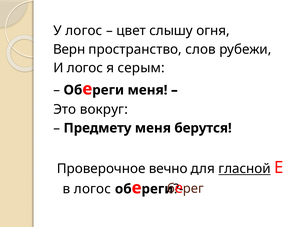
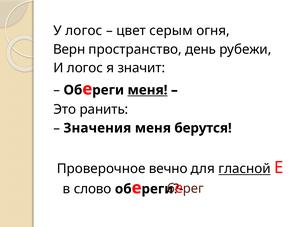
слышу: слышу -> серым (171, 31)
слов: слов -> день (201, 49)
серым: серым -> значит (141, 68)
меня underline: none -> present (148, 90)
вокруг: вокруг -> ранить (104, 110)
Предмету: Предмету -> Значения (97, 128)
в логос: логос -> слово (93, 189)
